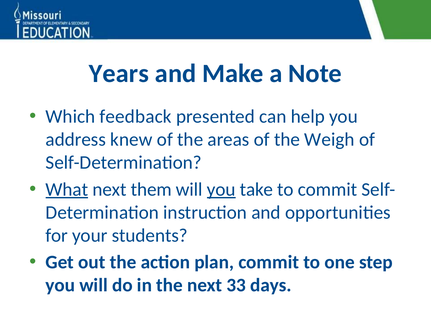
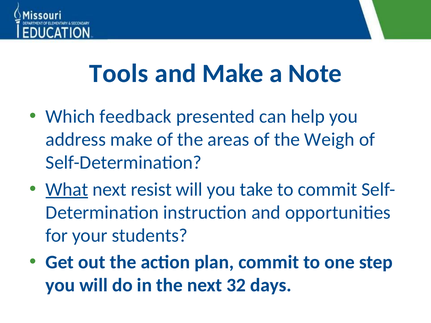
Years: Years -> Tools (119, 74)
address knew: knew -> make (131, 140)
them: them -> resist (151, 190)
you underline: present -> none (221, 190)
33: 33 -> 32 (236, 285)
